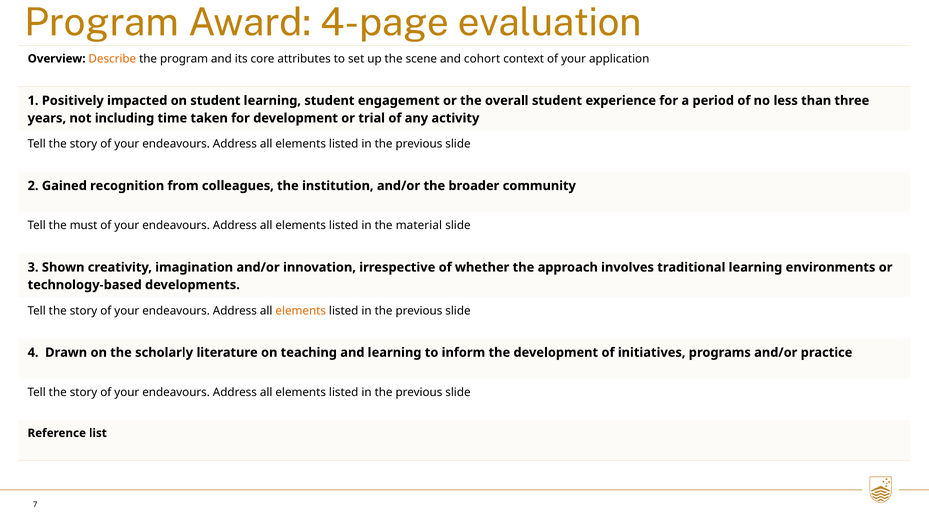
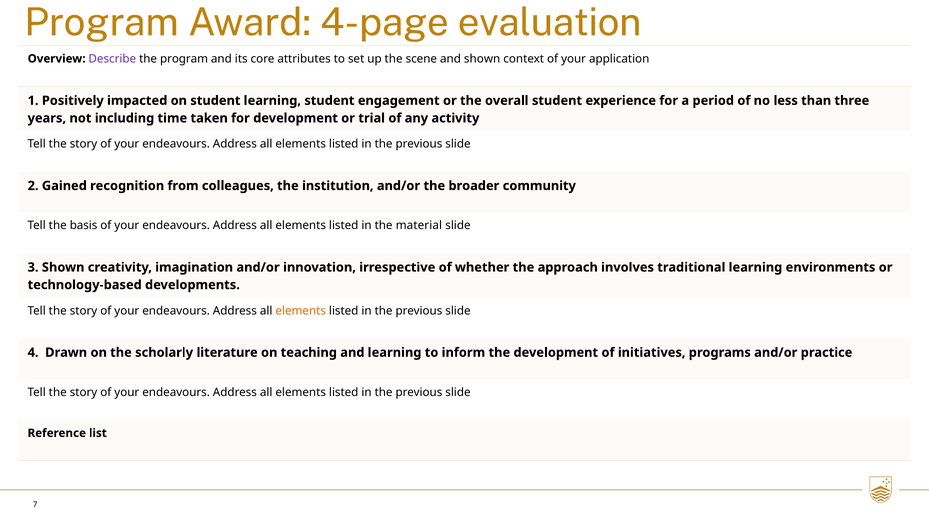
Describe colour: orange -> purple (112, 59)
and cohort: cohort -> shown (482, 59)
must: must -> basis (84, 225)
